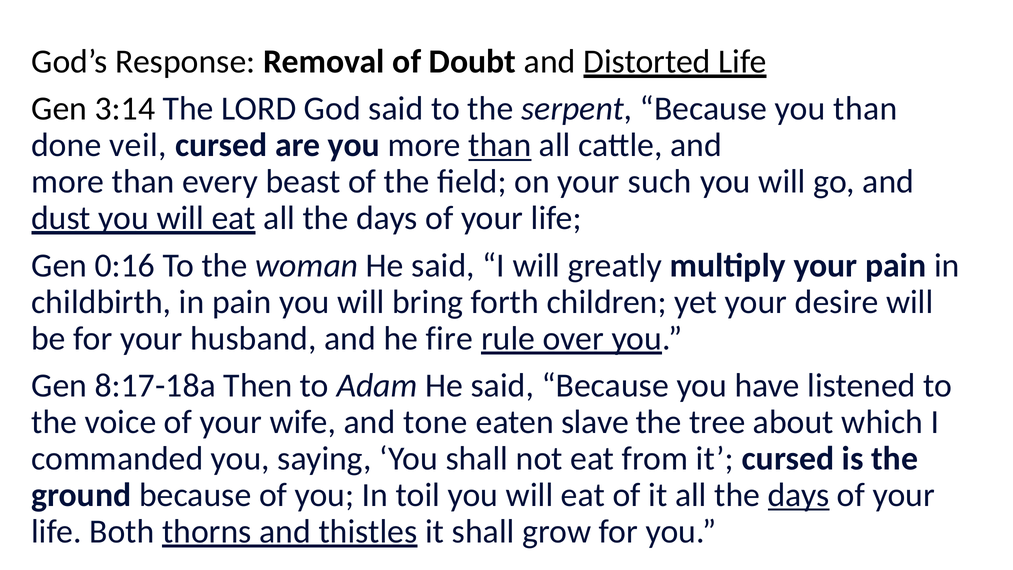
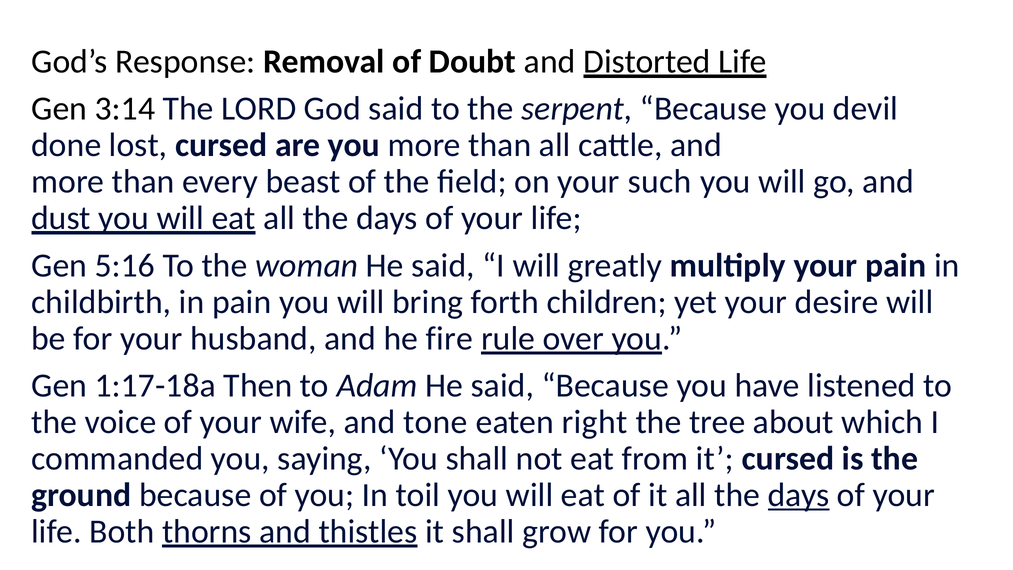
you than: than -> devil (866, 109)
veil: veil -> lost (138, 145)
than underline: present -> none (500, 145)
0:16: 0:16 -> 5:16 (125, 265)
8:17-18a: 8:17-18a -> 1:17-18a (155, 385)
slave: slave -> right (595, 422)
